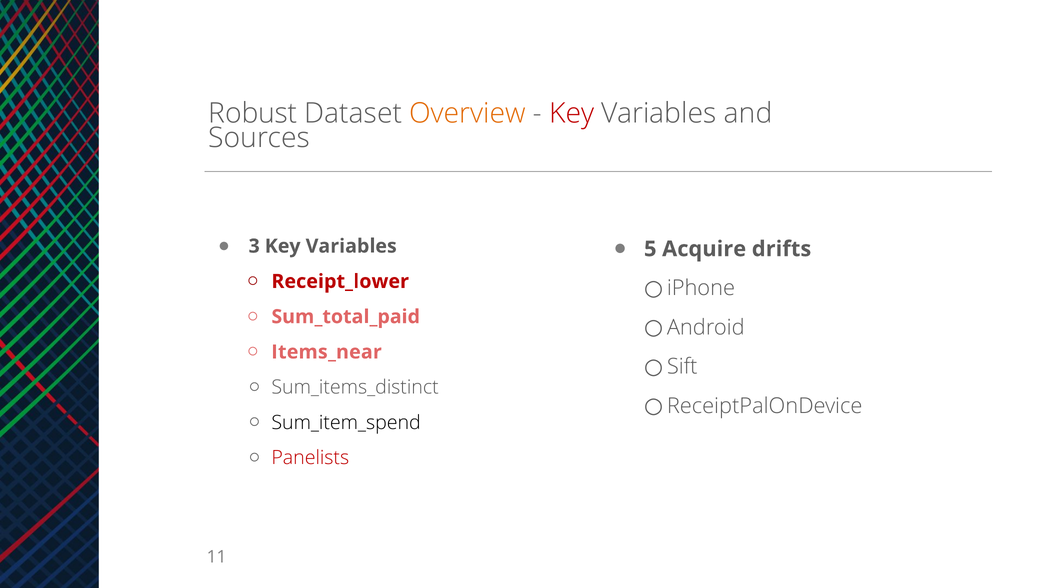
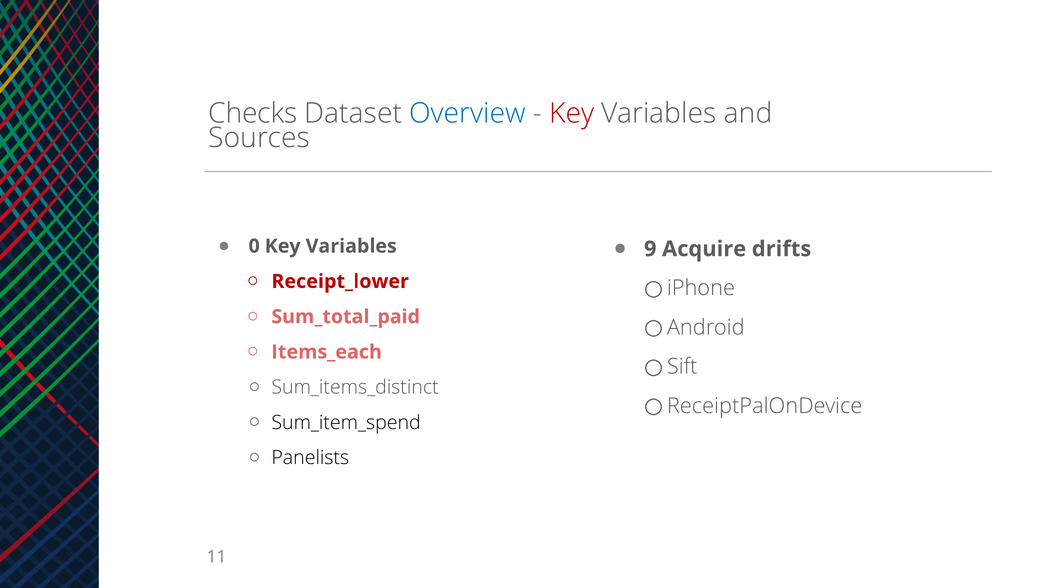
Robust: Robust -> Checks (253, 113)
Overview colour: orange -> blue (467, 113)
3: 3 -> 0 (254, 246)
5: 5 -> 9 (650, 249)
Items_near: Items_near -> Items_each (327, 352)
Panelists colour: red -> black (310, 458)
